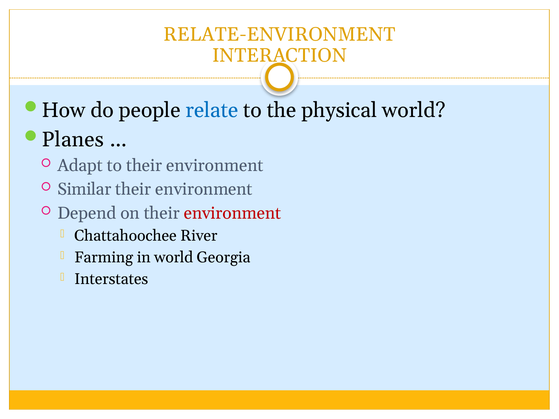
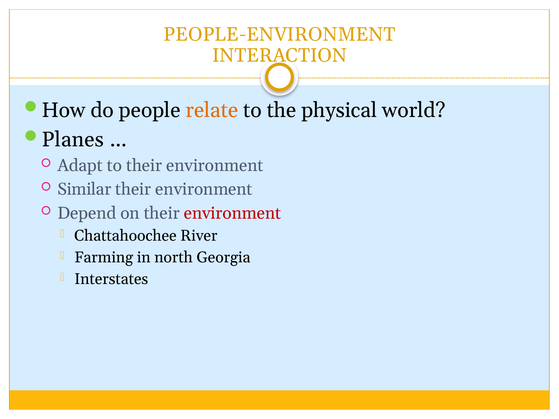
RELATE-ENVIRONMENT: RELATE-ENVIRONMENT -> PEOPLE-ENVIRONMENT (279, 34)
relate colour: blue -> orange (212, 110)
in world: world -> north (174, 258)
